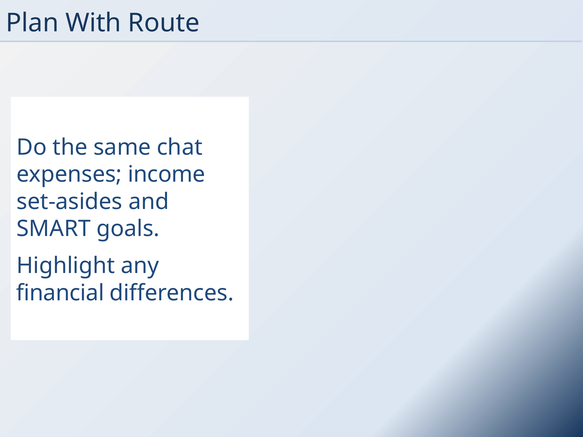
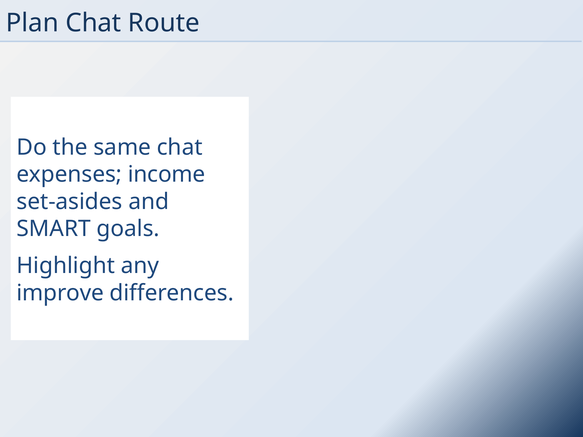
Plan With: With -> Chat (93, 23)
financial: financial -> improve (60, 293)
